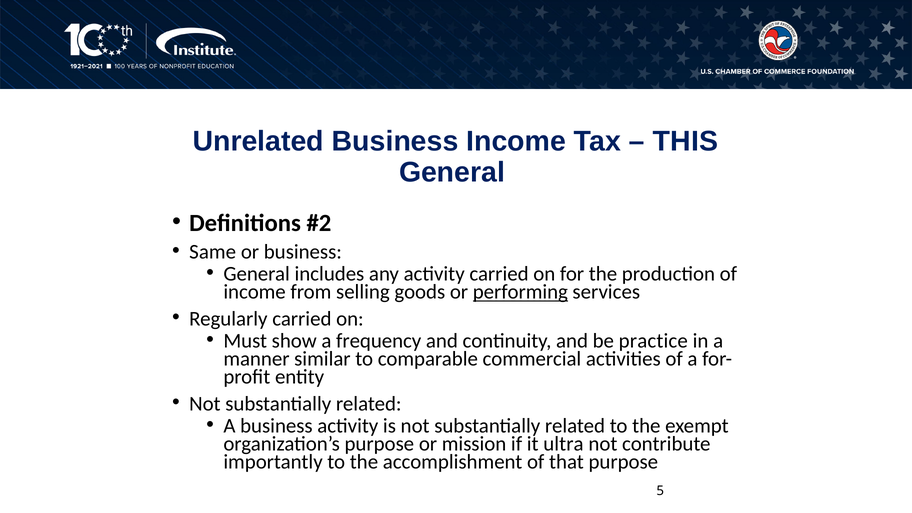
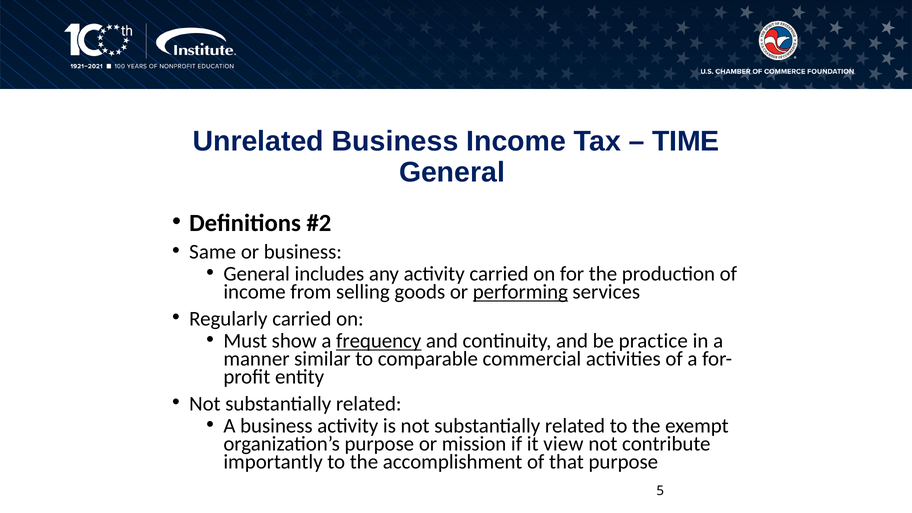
THIS: THIS -> TIME (686, 141)
frequency underline: none -> present (379, 341)
ultra: ultra -> view (563, 444)
